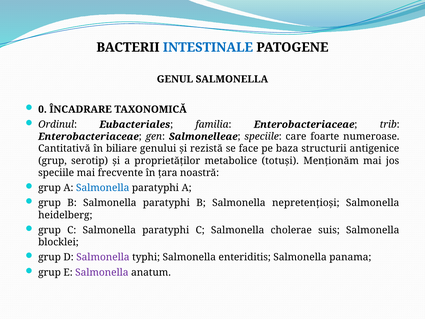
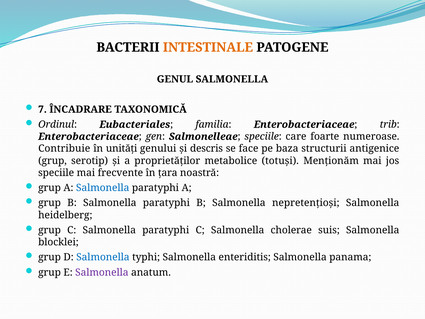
INTESTINALE colour: blue -> orange (208, 47)
0: 0 -> 7 (42, 109)
Cantitativă: Cantitativă -> Contribuie (64, 149)
biliare: biliare -> unităţi (122, 149)
rezistă: rezistă -> descris (206, 149)
Salmonella colour: purple -> blue (103, 257)
